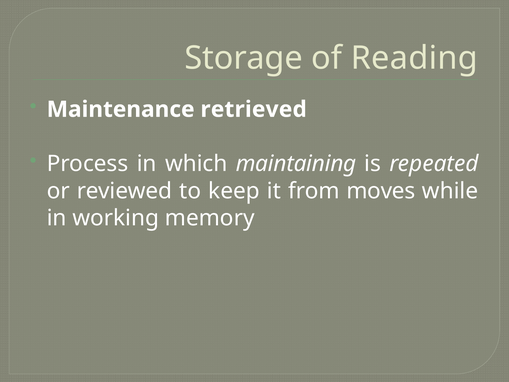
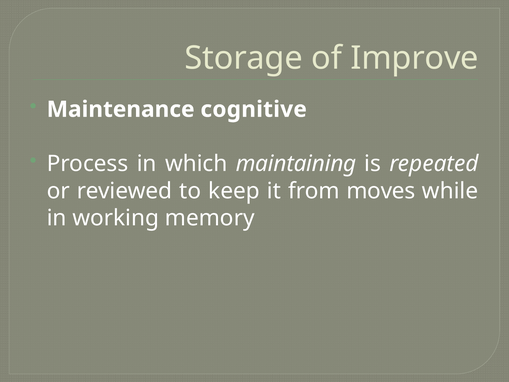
Reading: Reading -> Improve (415, 58)
retrieved: retrieved -> cognitive (254, 109)
